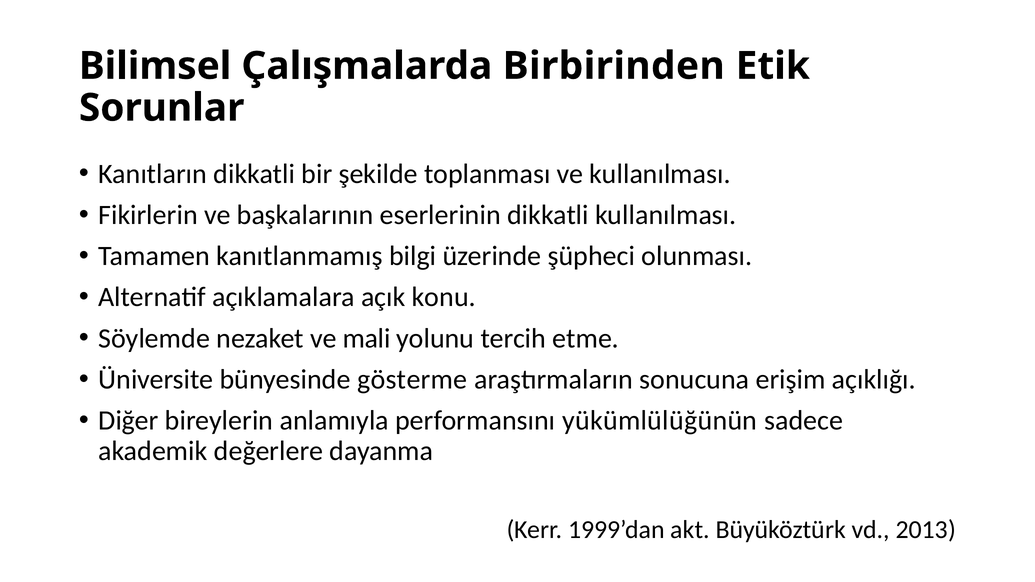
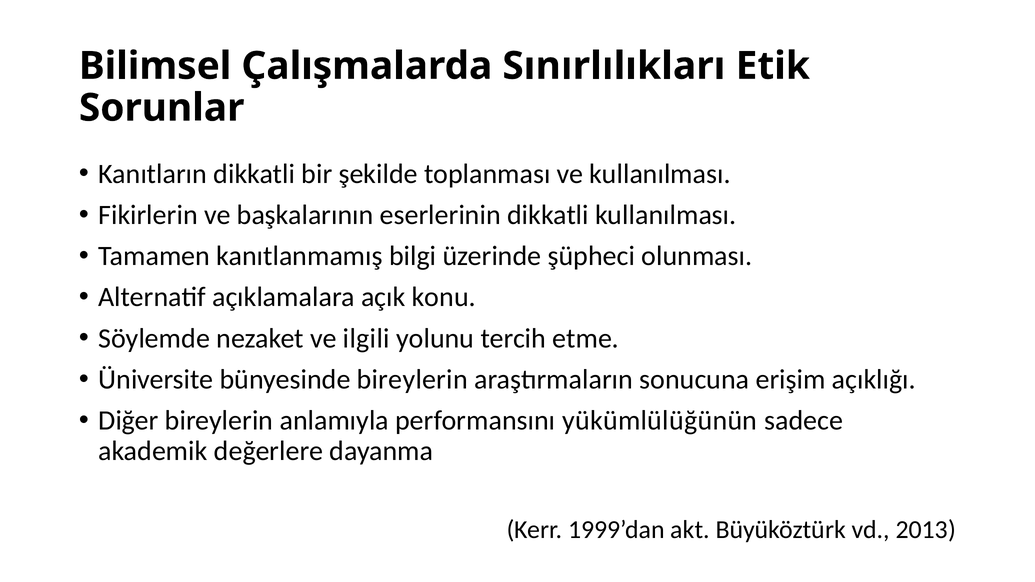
Birbirinden: Birbirinden -> Sınırlılıkları (614, 66)
mali: mali -> ilgili (366, 338)
bünyesinde gösterme: gösterme -> bireylerin (412, 380)
